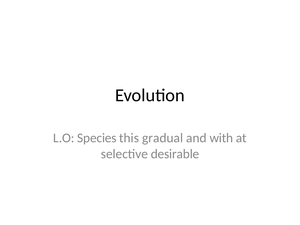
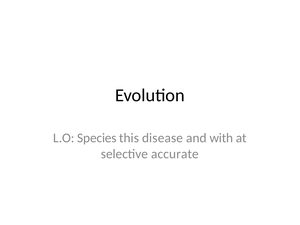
gradual: gradual -> disease (163, 138)
desirable: desirable -> accurate (175, 154)
